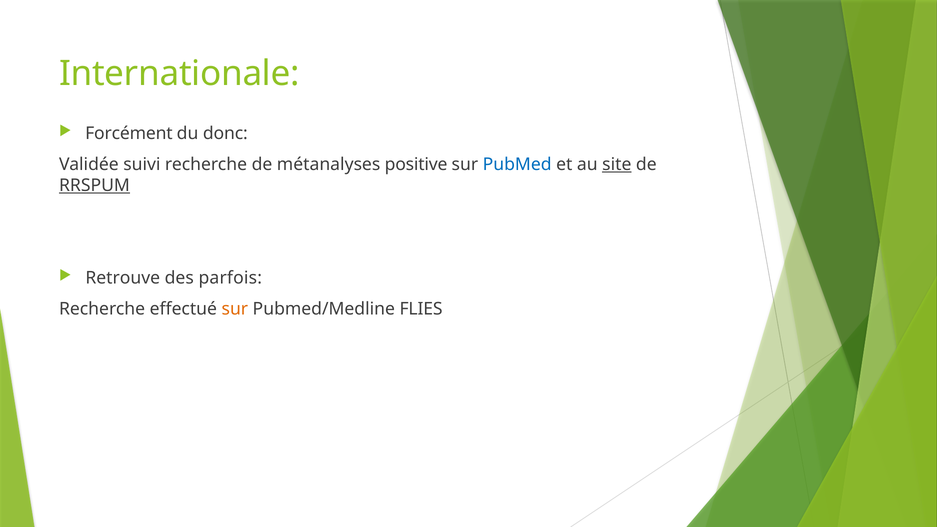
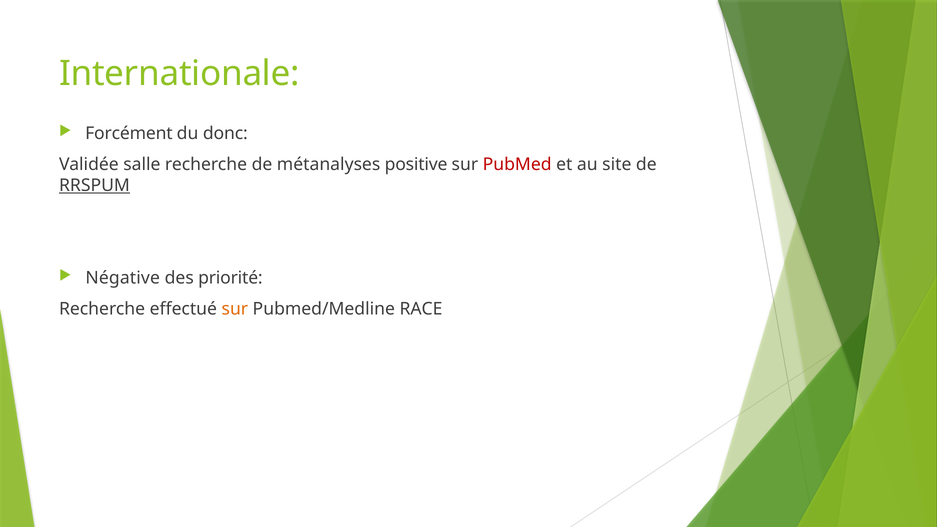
suivi: suivi -> salle (142, 164)
PubMed colour: blue -> red (517, 164)
site underline: present -> none (617, 164)
Retrouve: Retrouve -> Négative (123, 278)
parfois: parfois -> priorité (230, 278)
FLIES: FLIES -> RACE (421, 309)
